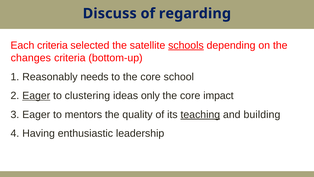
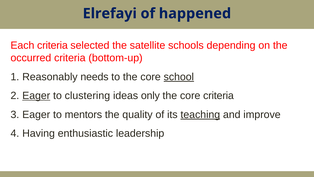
Discuss: Discuss -> Elrefayi (110, 13)
regarding: regarding -> happened (195, 13)
schools underline: present -> none (186, 45)
changes: changes -> occurred (31, 58)
school underline: none -> present (179, 77)
core impact: impact -> criteria (218, 96)
building: building -> improve (262, 114)
